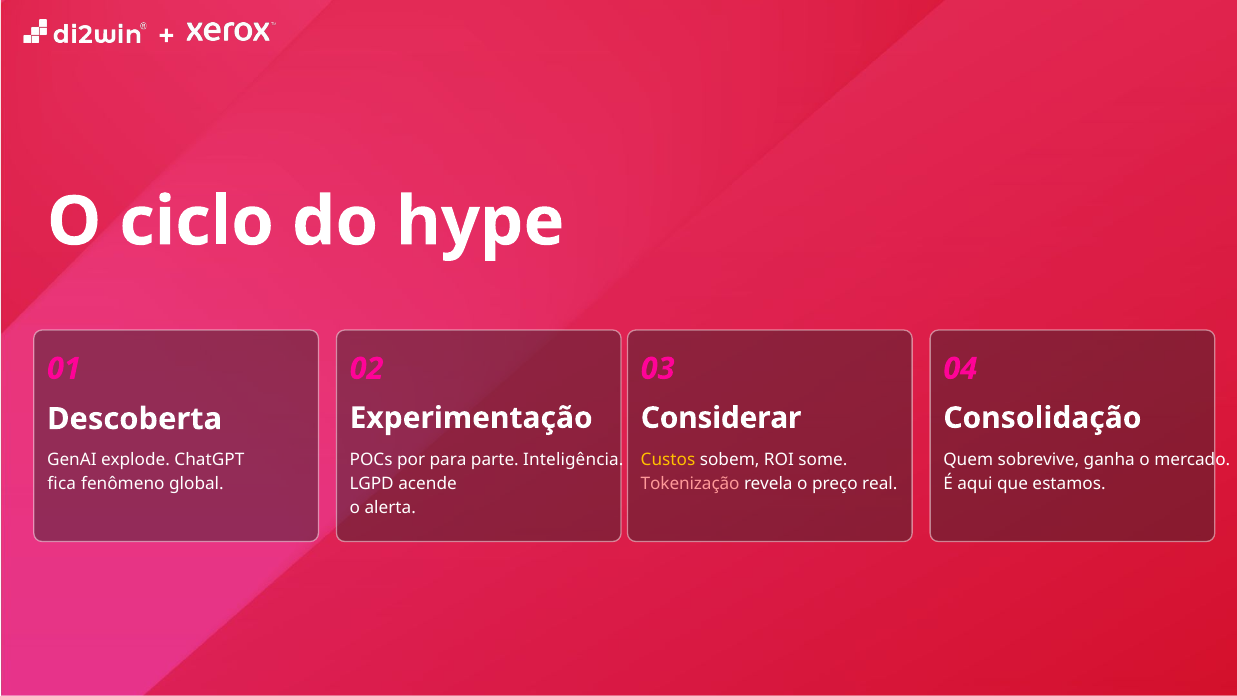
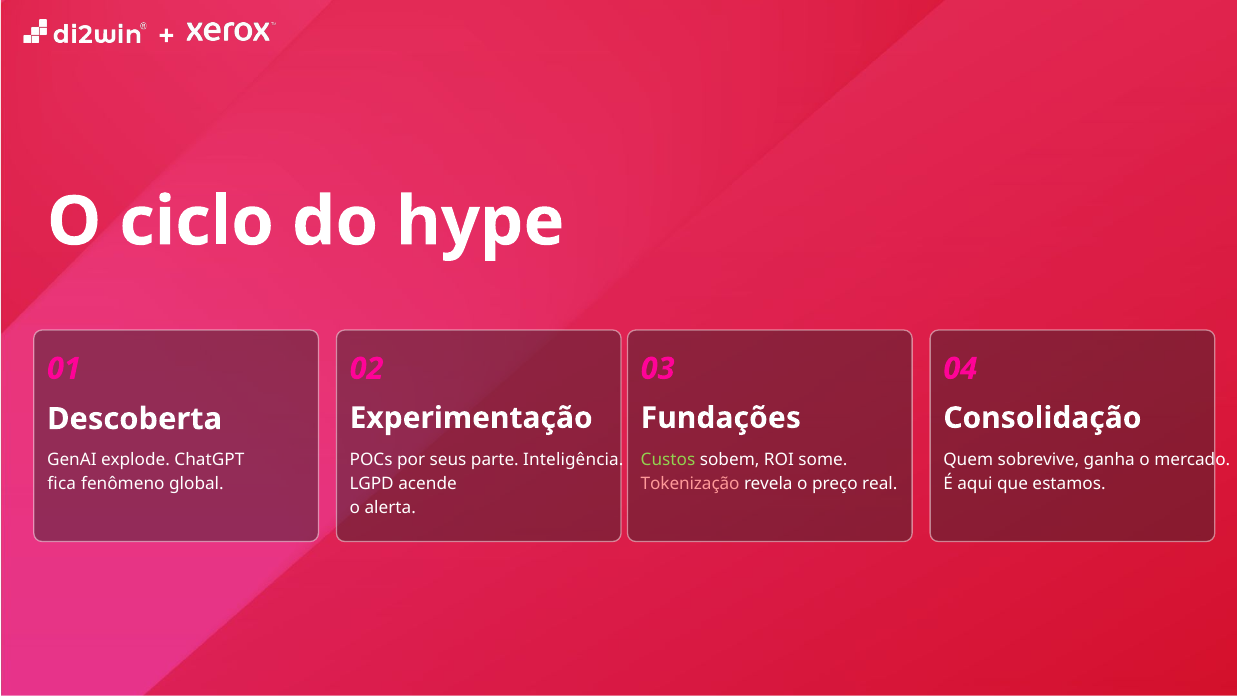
Considerar: Considerar -> Fundações (721, 418)
para: para -> seus (448, 460)
Custos colour: yellow -> light green (668, 460)
